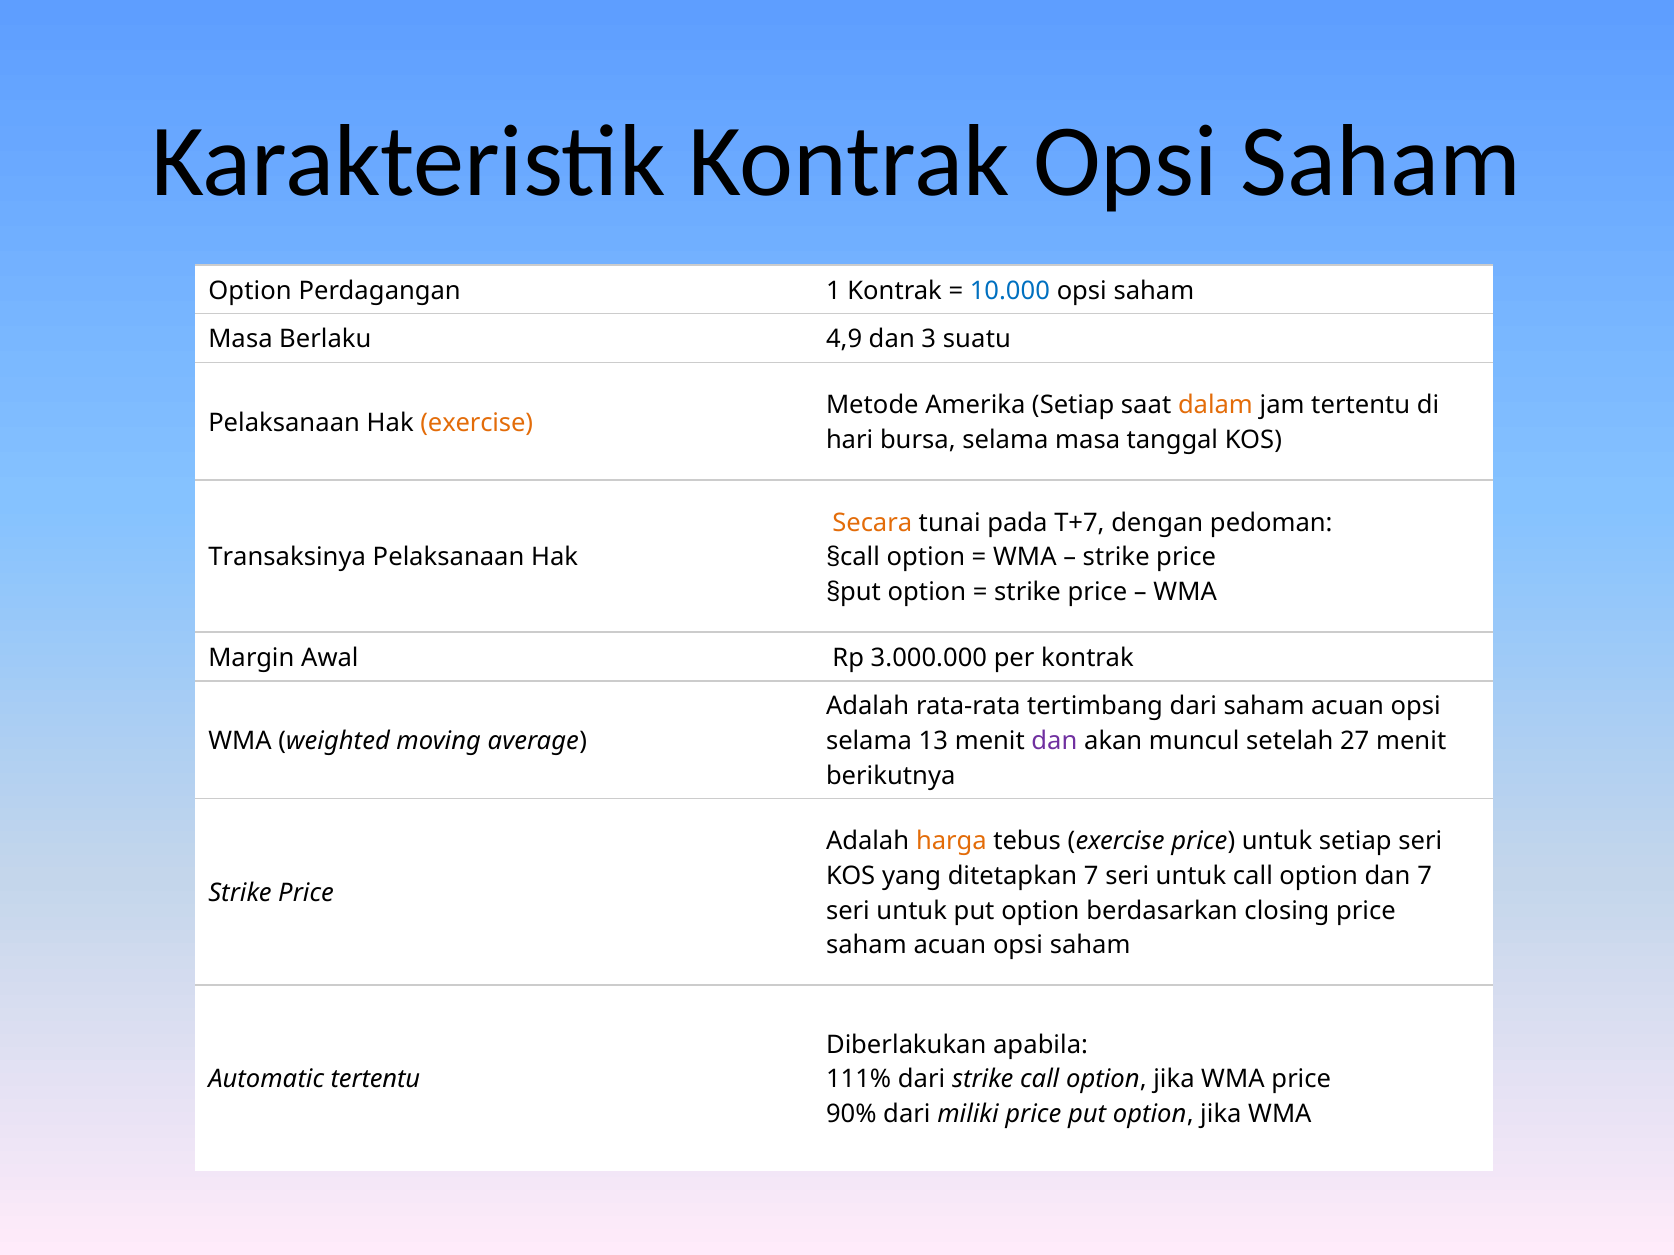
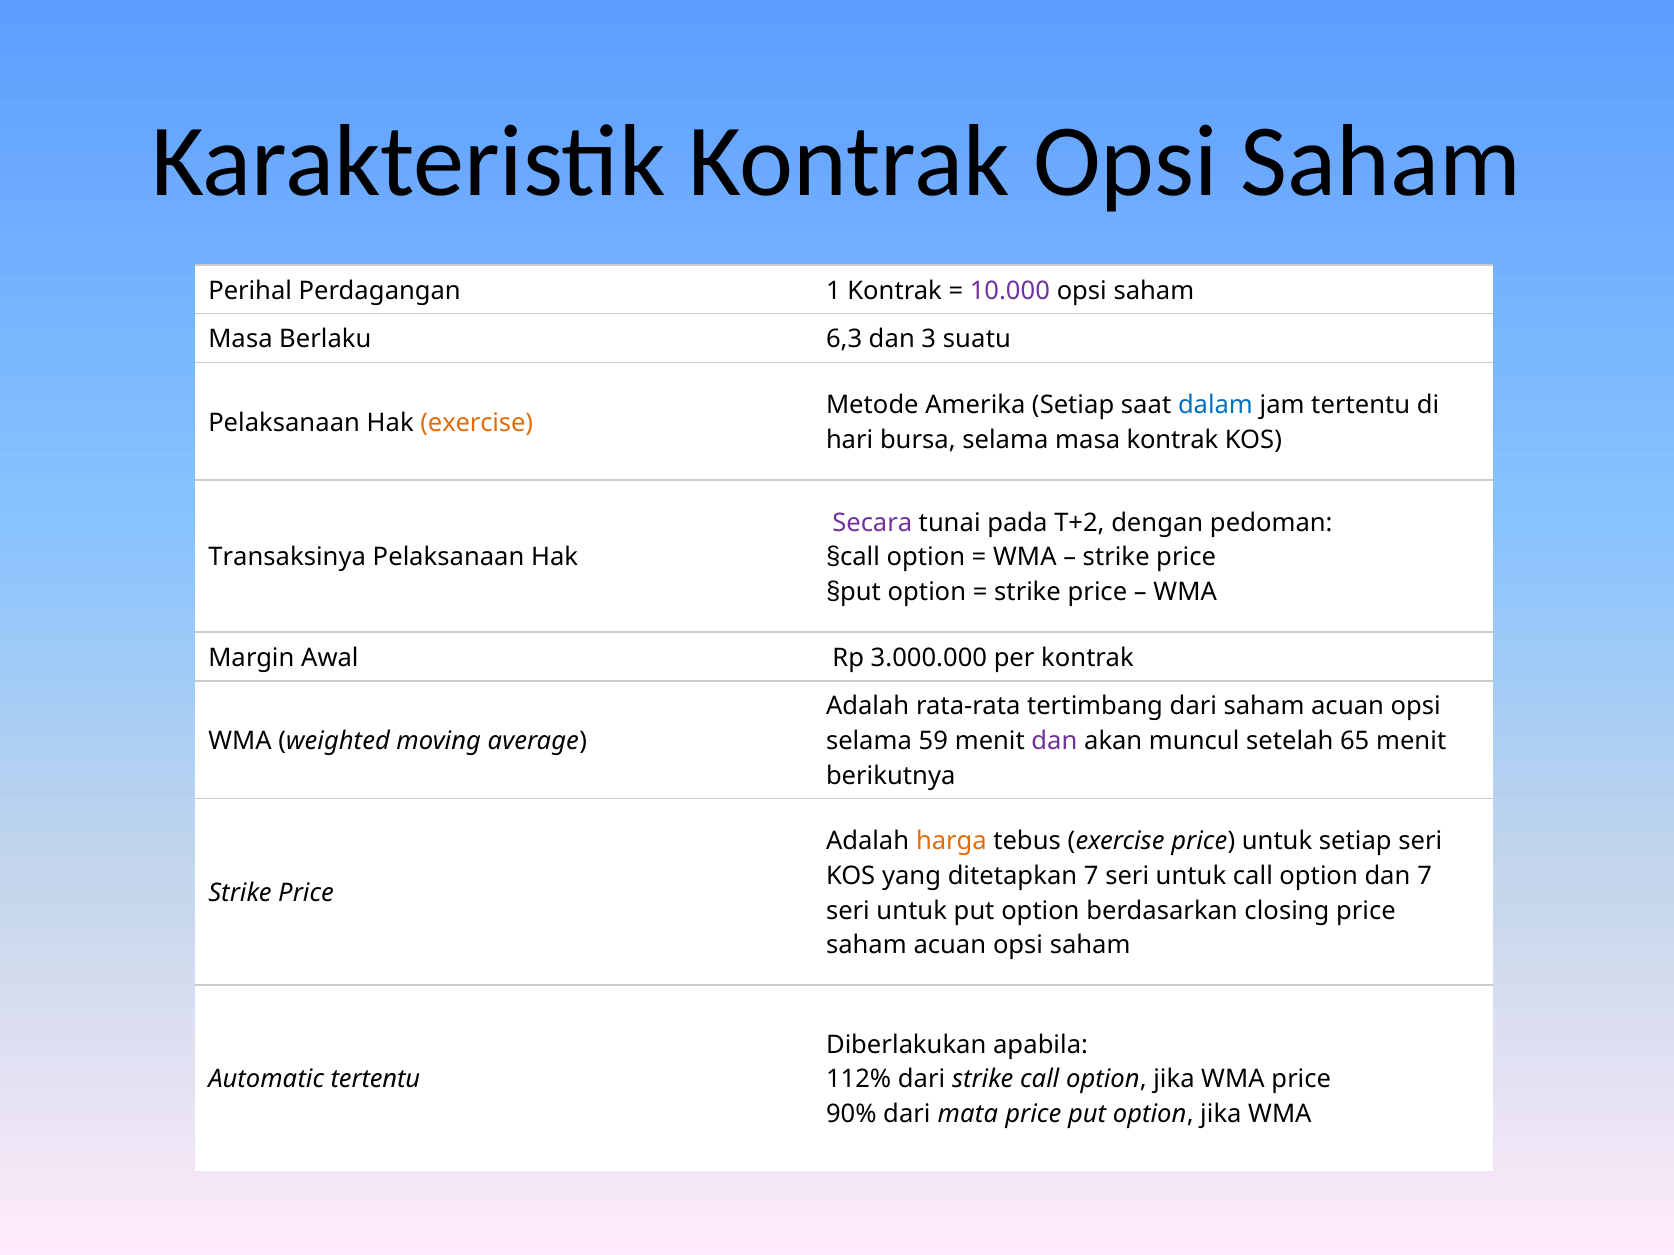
Option: Option -> Perihal (250, 291)
10.000 colour: blue -> purple (1010, 291)
4,9: 4,9 -> 6,3 (844, 340)
dalam colour: orange -> blue (1215, 405)
masa tanggal: tanggal -> kontrak (1172, 440)
Secara colour: orange -> purple (872, 523)
T+7: T+7 -> T+2 (1079, 523)
13: 13 -> 59 (933, 741)
27: 27 -> 65 (1355, 741)
111%: 111% -> 112% (859, 1080)
miliki: miliki -> mata (968, 1115)
